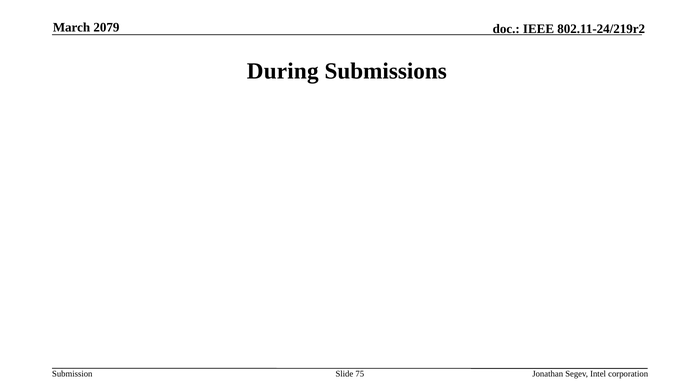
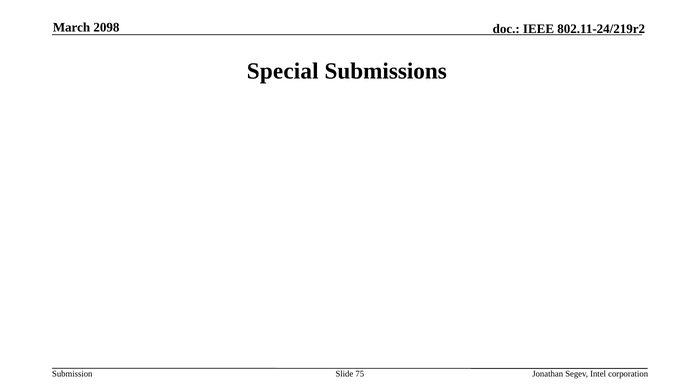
2079: 2079 -> 2098 (106, 28)
During: During -> Special (283, 71)
